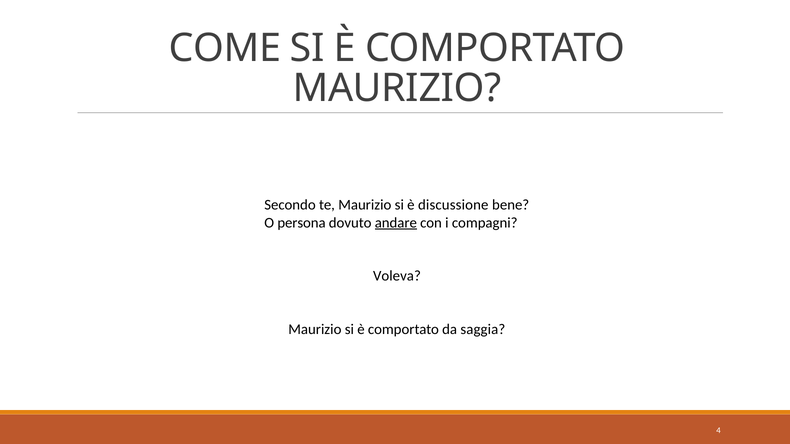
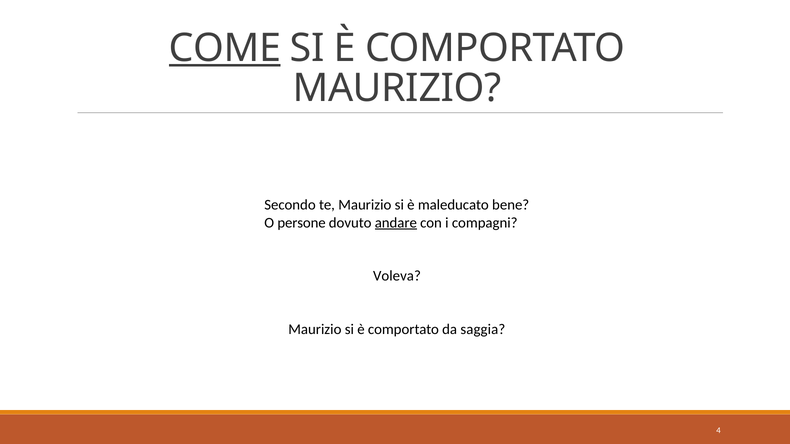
COME underline: none -> present (225, 48)
discussione: discussione -> maleducato (453, 205)
persona: persona -> persone (302, 223)
